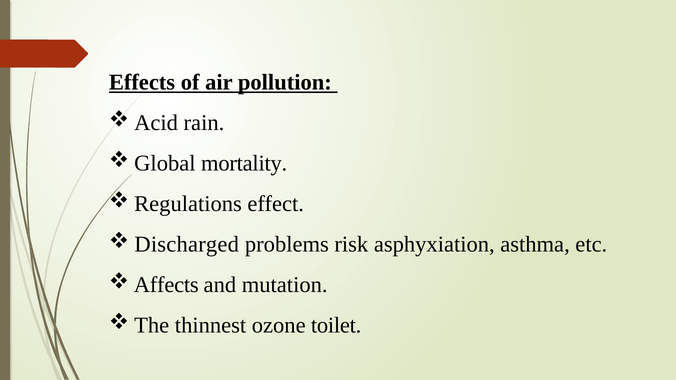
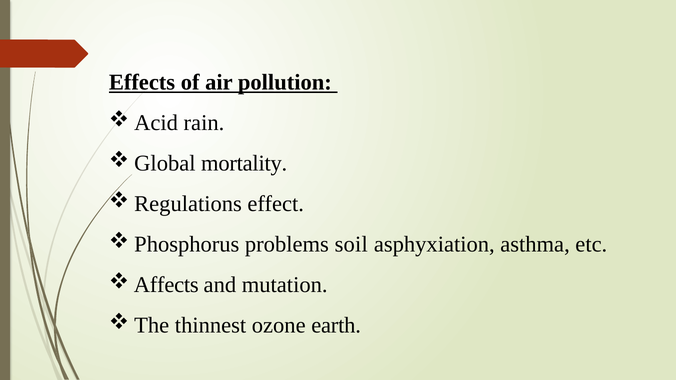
Discharged: Discharged -> Phosphorus (187, 245)
risk: risk -> soil (351, 245)
toilet: toilet -> earth (336, 326)
